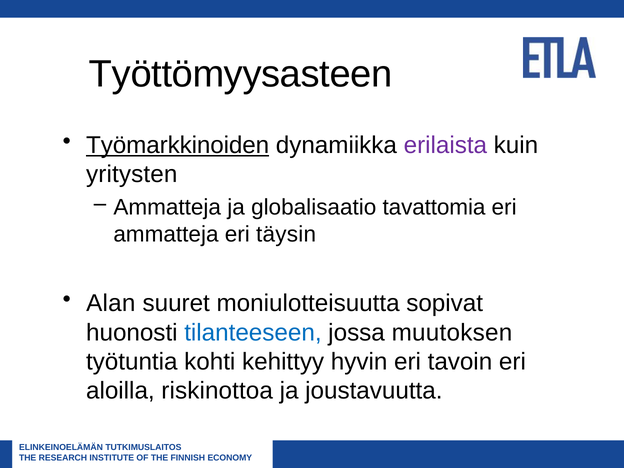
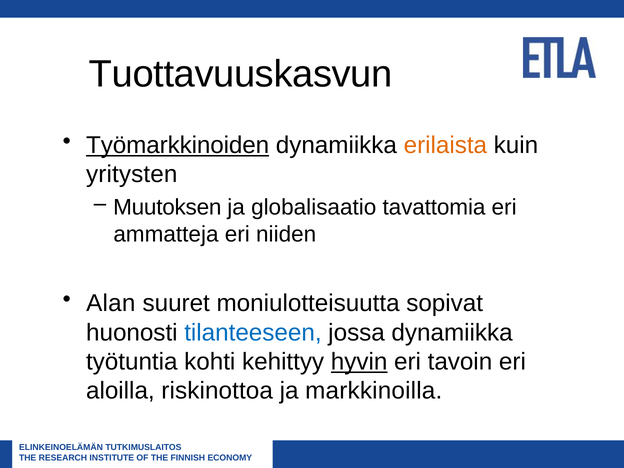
Työttömyysasteen: Työttömyysasteen -> Tuottavuuskasvun (241, 74)
erilaista colour: purple -> orange (445, 145)
Ammatteja: Ammatteja -> Muutoksen (167, 207)
täysin: täysin -> niiden (286, 234)
jossa muutoksen: muutoksen -> dynamiikka (452, 333)
hyvin underline: none -> present (359, 362)
joustavuutta: joustavuutta -> markkinoilla (374, 391)
